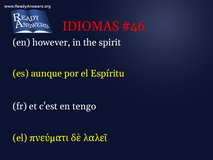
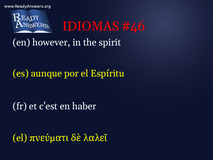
tengo: tengo -> haber (84, 106)
